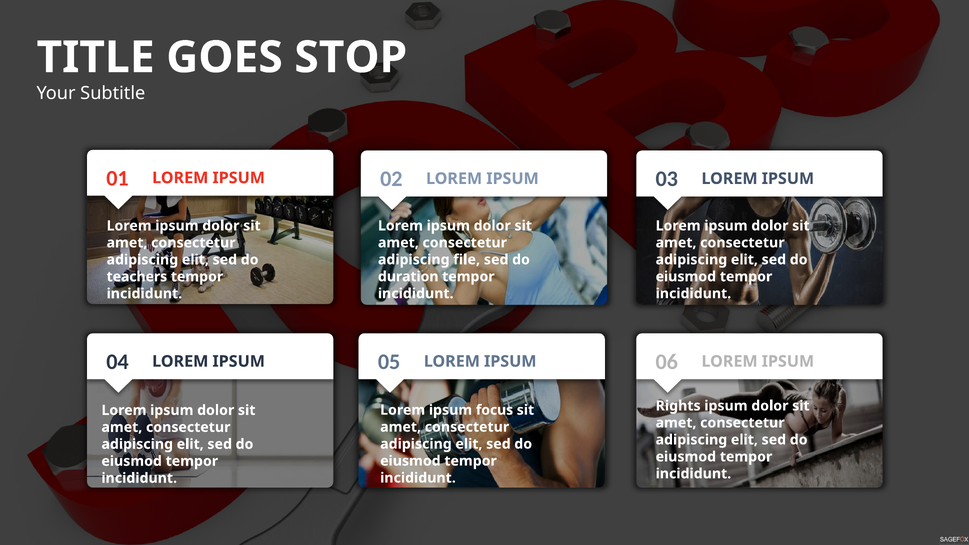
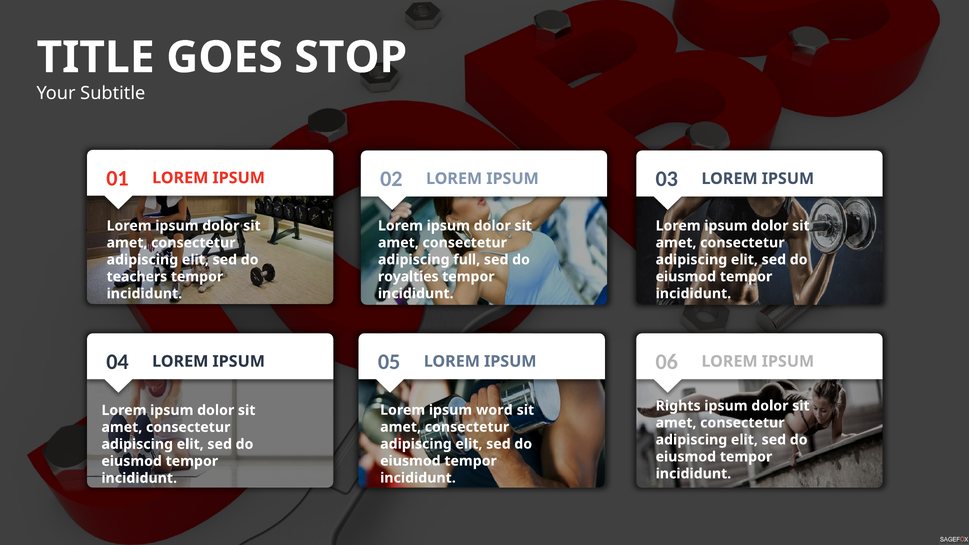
file: file -> full (467, 260)
duration: duration -> royalties (408, 277)
focus: focus -> word (494, 410)
